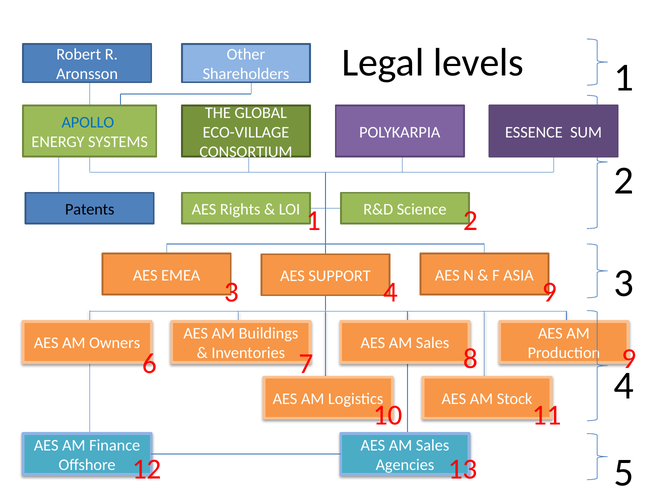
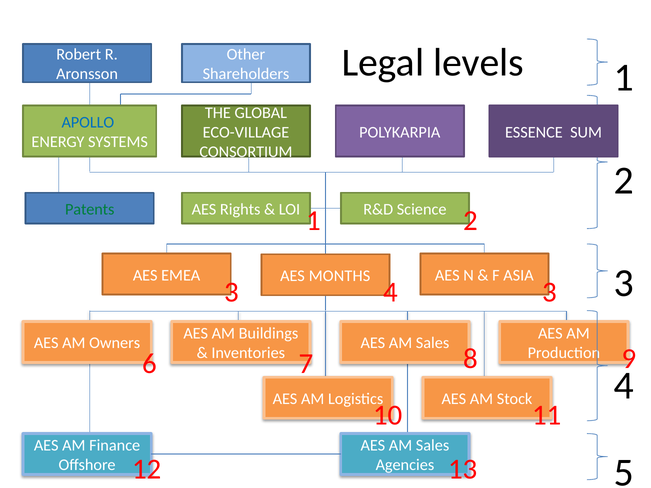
Patents colour: black -> green (90, 209)
SUPPORT: SUPPORT -> MONTHS (340, 276)
4 9: 9 -> 3 (550, 292)
